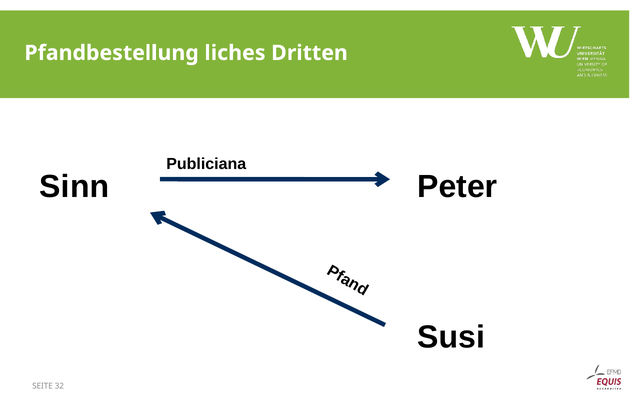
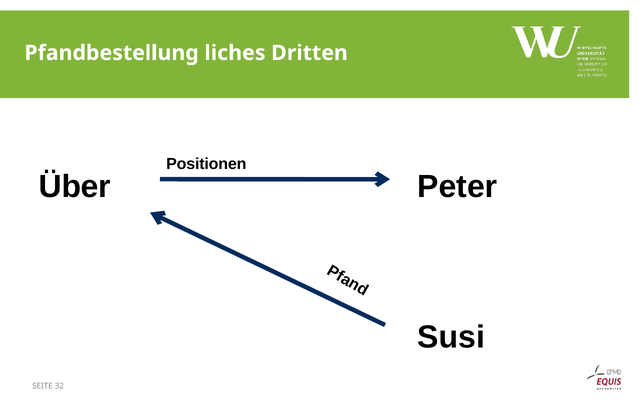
Publiciana: Publiciana -> Positionen (206, 164)
Sinn: Sinn -> Über (75, 187)
